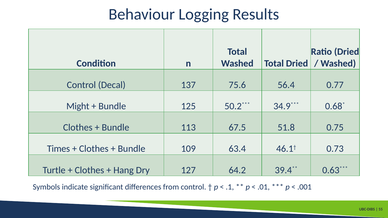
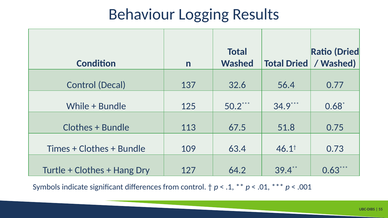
75.6: 75.6 -> 32.6 (237, 85)
Might: Might -> While (78, 106)
